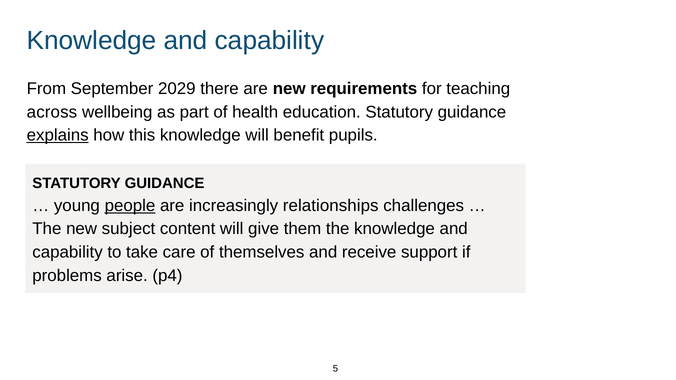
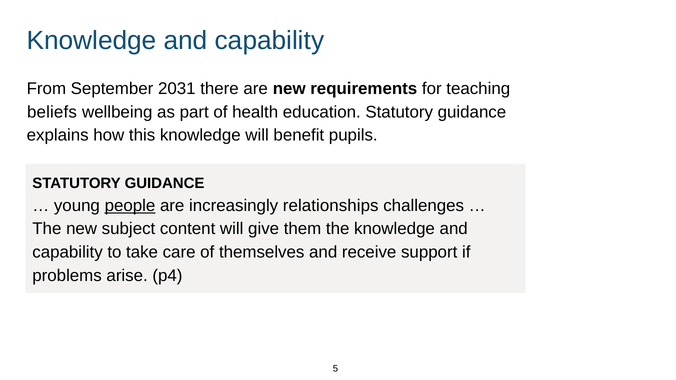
2029: 2029 -> 2031 (177, 89)
across: across -> beliefs (52, 112)
explains underline: present -> none (58, 135)
